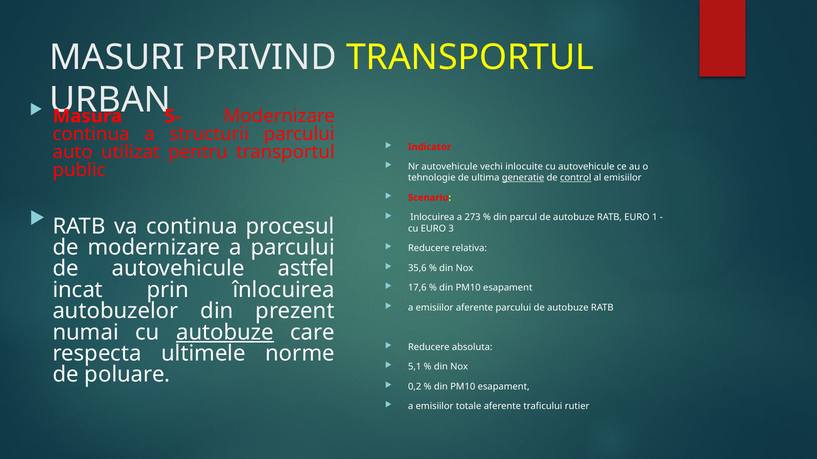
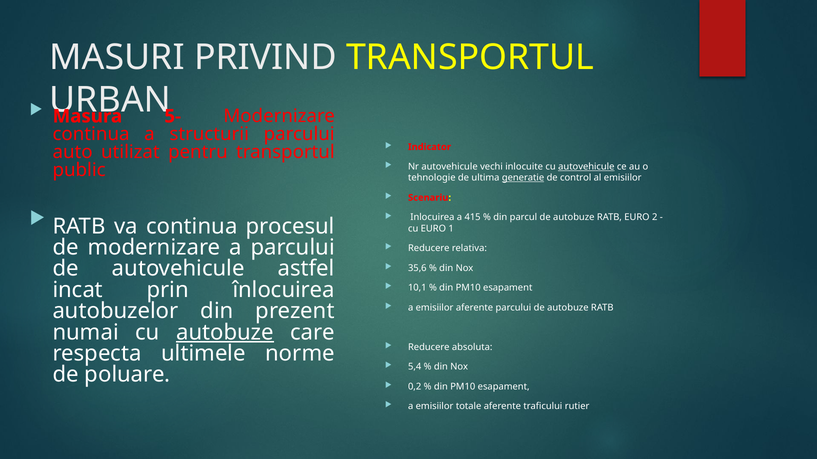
autovehicule underline: none -> present (586, 167)
control underline: present -> none (576, 178)
273: 273 -> 415 (473, 218)
1: 1 -> 2 (655, 218)
3: 3 -> 1 (451, 229)
17,6: 17,6 -> 10,1 (417, 288)
5,1: 5,1 -> 5,4 (415, 367)
